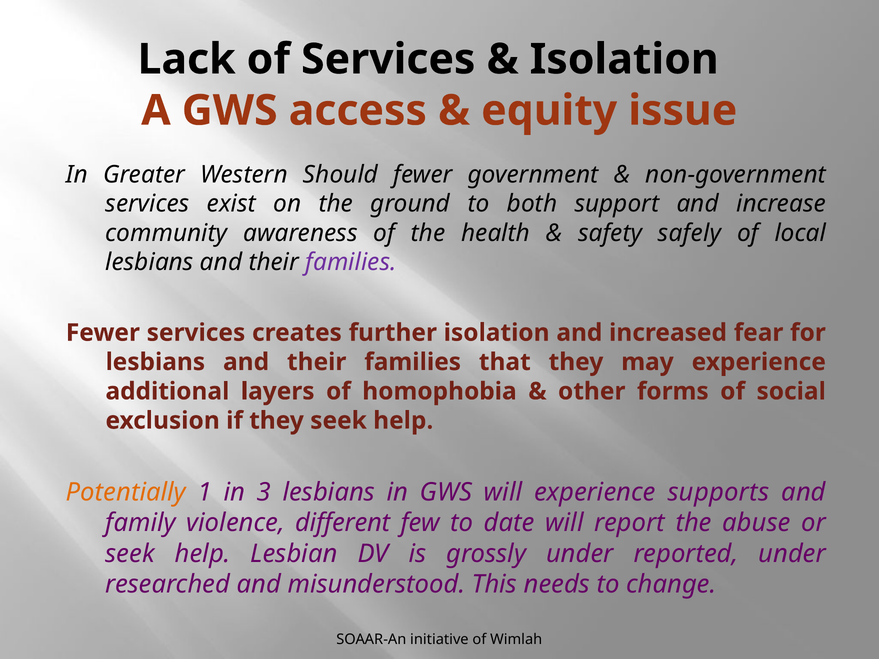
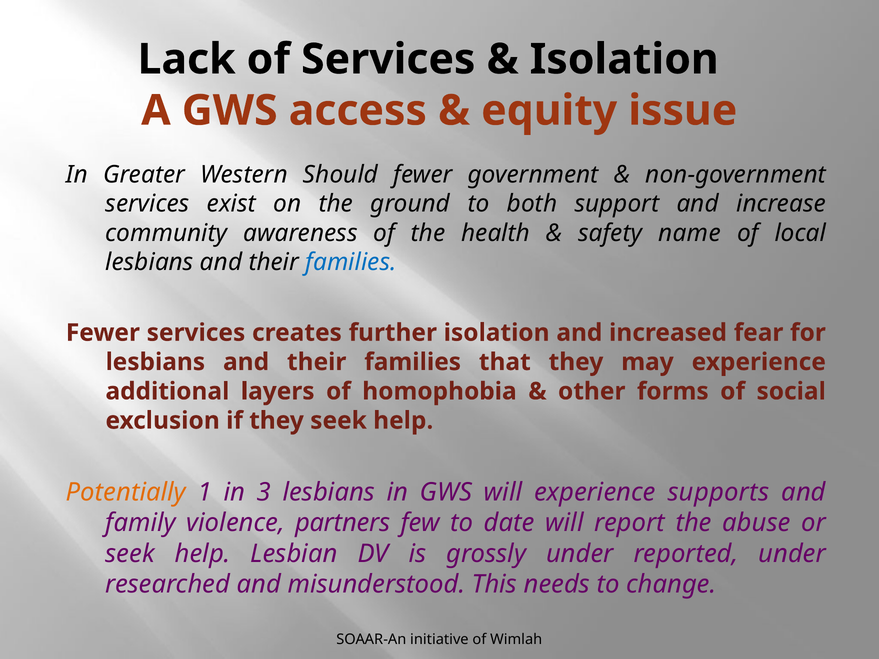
safely: safely -> name (690, 233)
families colour: purple -> blue (351, 263)
different: different -> partners (343, 523)
